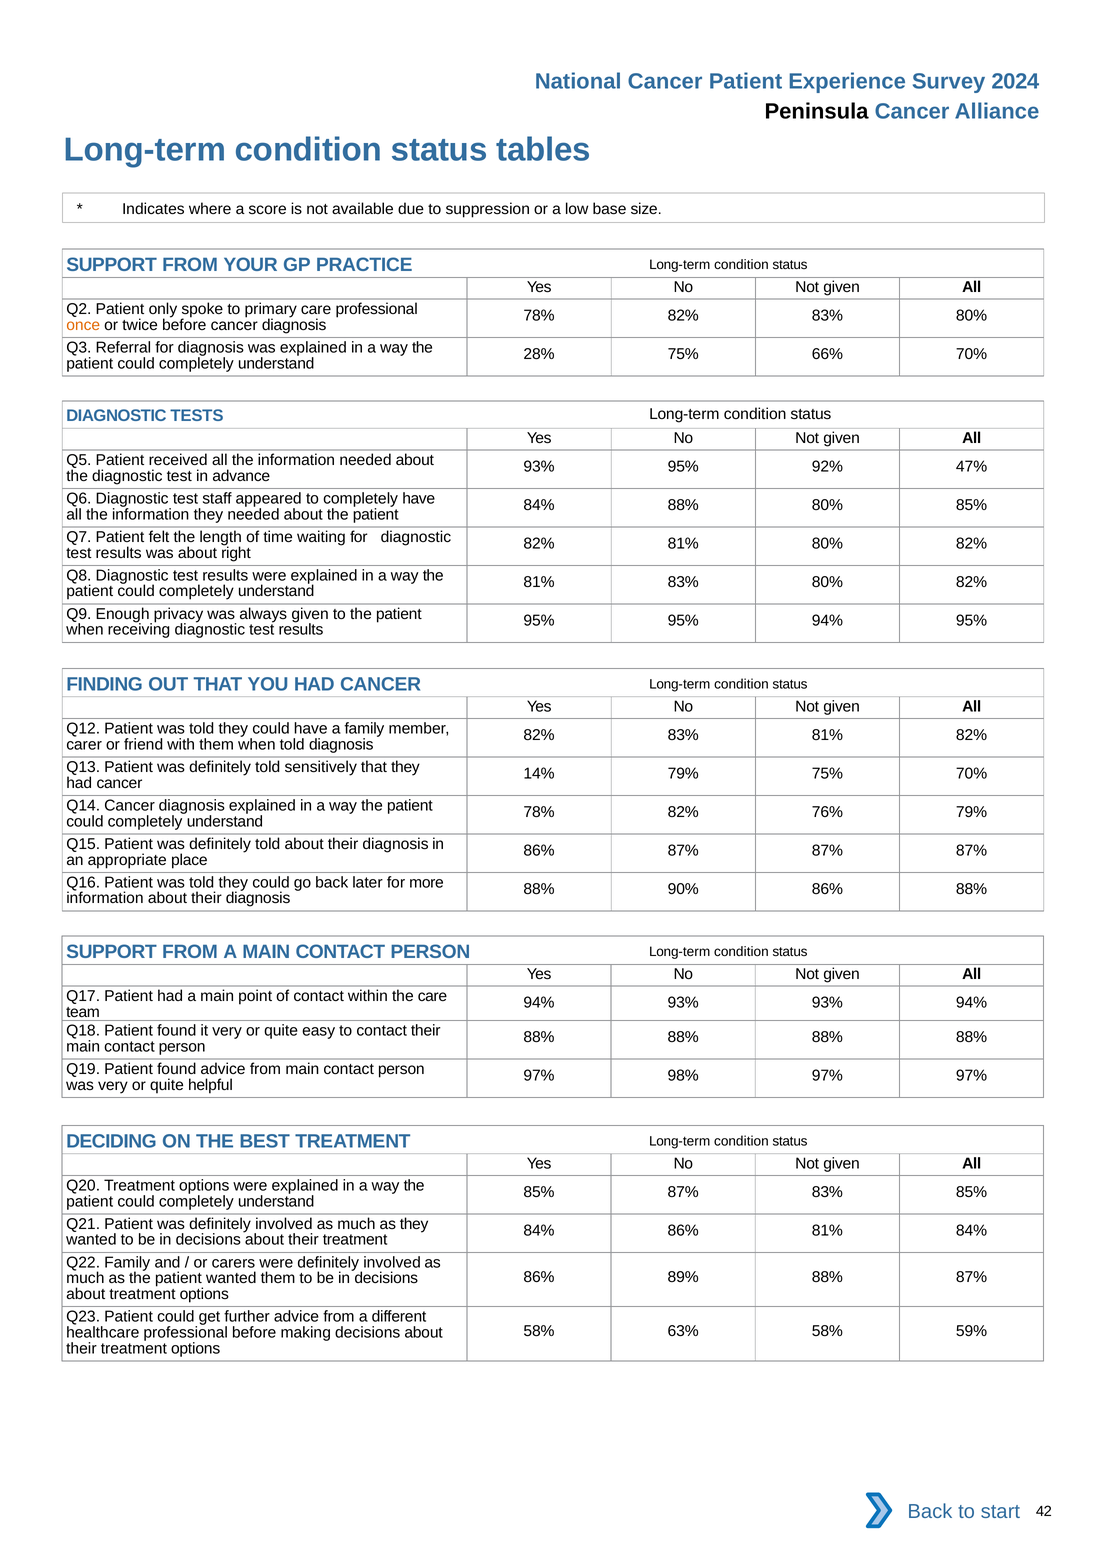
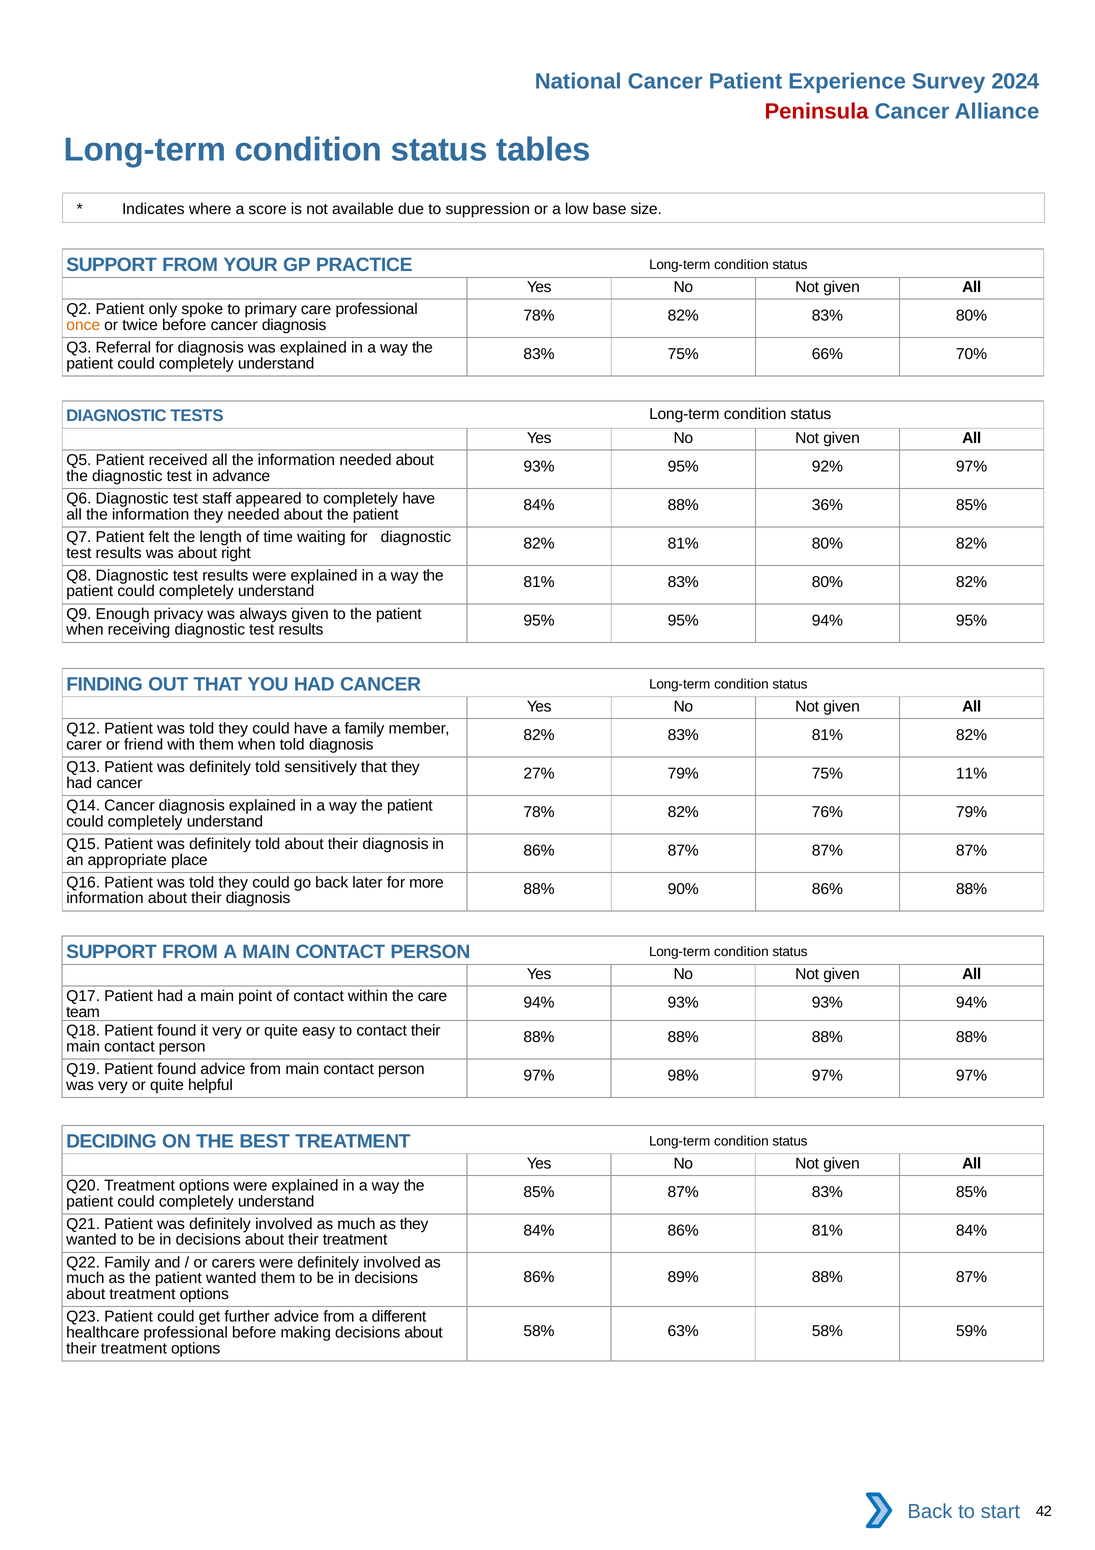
Peninsula colour: black -> red (817, 111)
28%: 28% -> 83% (539, 354)
92% 47%: 47% -> 97% (972, 467)
88% 80%: 80% -> 36% (827, 505)
14%: 14% -> 27% (539, 774)
75% 70%: 70% -> 11% (972, 774)
